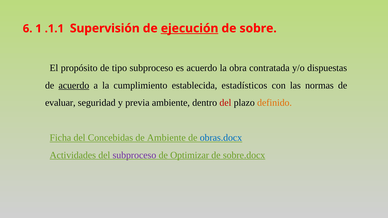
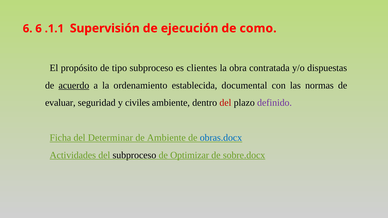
6 1: 1 -> 6 (39, 29)
ejecución underline: present -> none (190, 28)
sobre: sobre -> como (258, 28)
es acuerdo: acuerdo -> clientes (202, 68)
cumplimiento: cumplimiento -> ordenamiento (140, 85)
estadísticos: estadísticos -> documental (244, 85)
previa: previa -> civiles (137, 103)
definido colour: orange -> purple (275, 103)
Concebidas: Concebidas -> Determinar (110, 138)
subproceso colour: purple -> black (134, 155)
